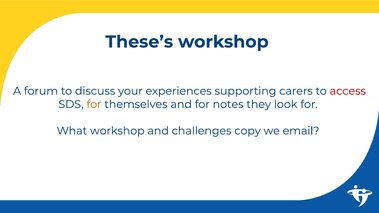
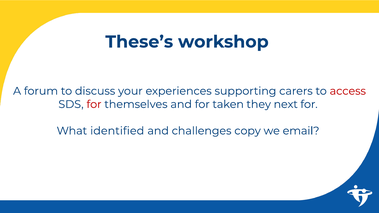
for colour: orange -> red (94, 104)
notes: notes -> taken (228, 104)
look: look -> next (286, 104)
What workshop: workshop -> identified (117, 131)
